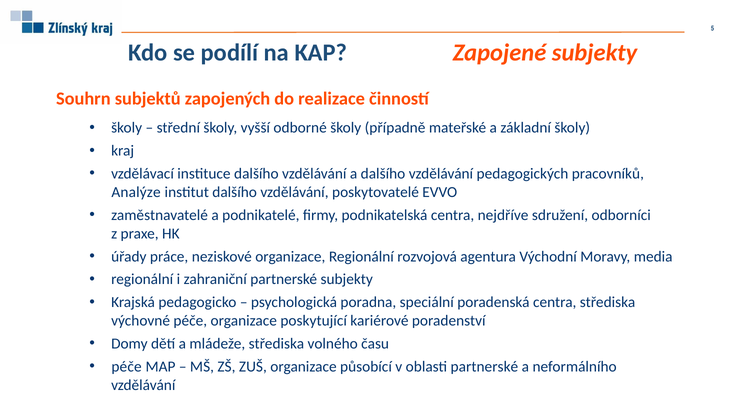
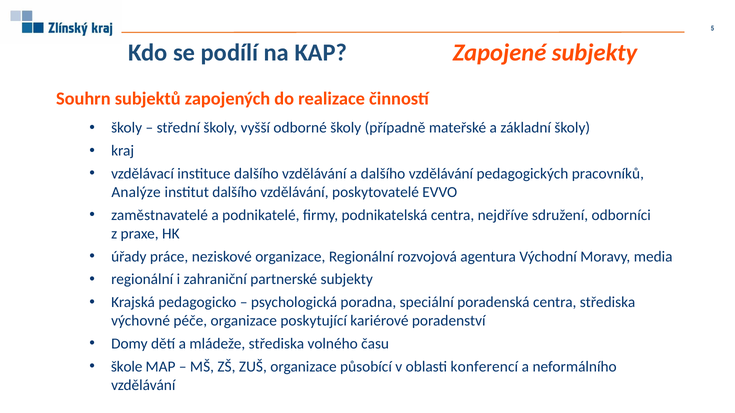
péče: péče -> škole (127, 367)
oblasti partnerské: partnerské -> konferencí (484, 367)
